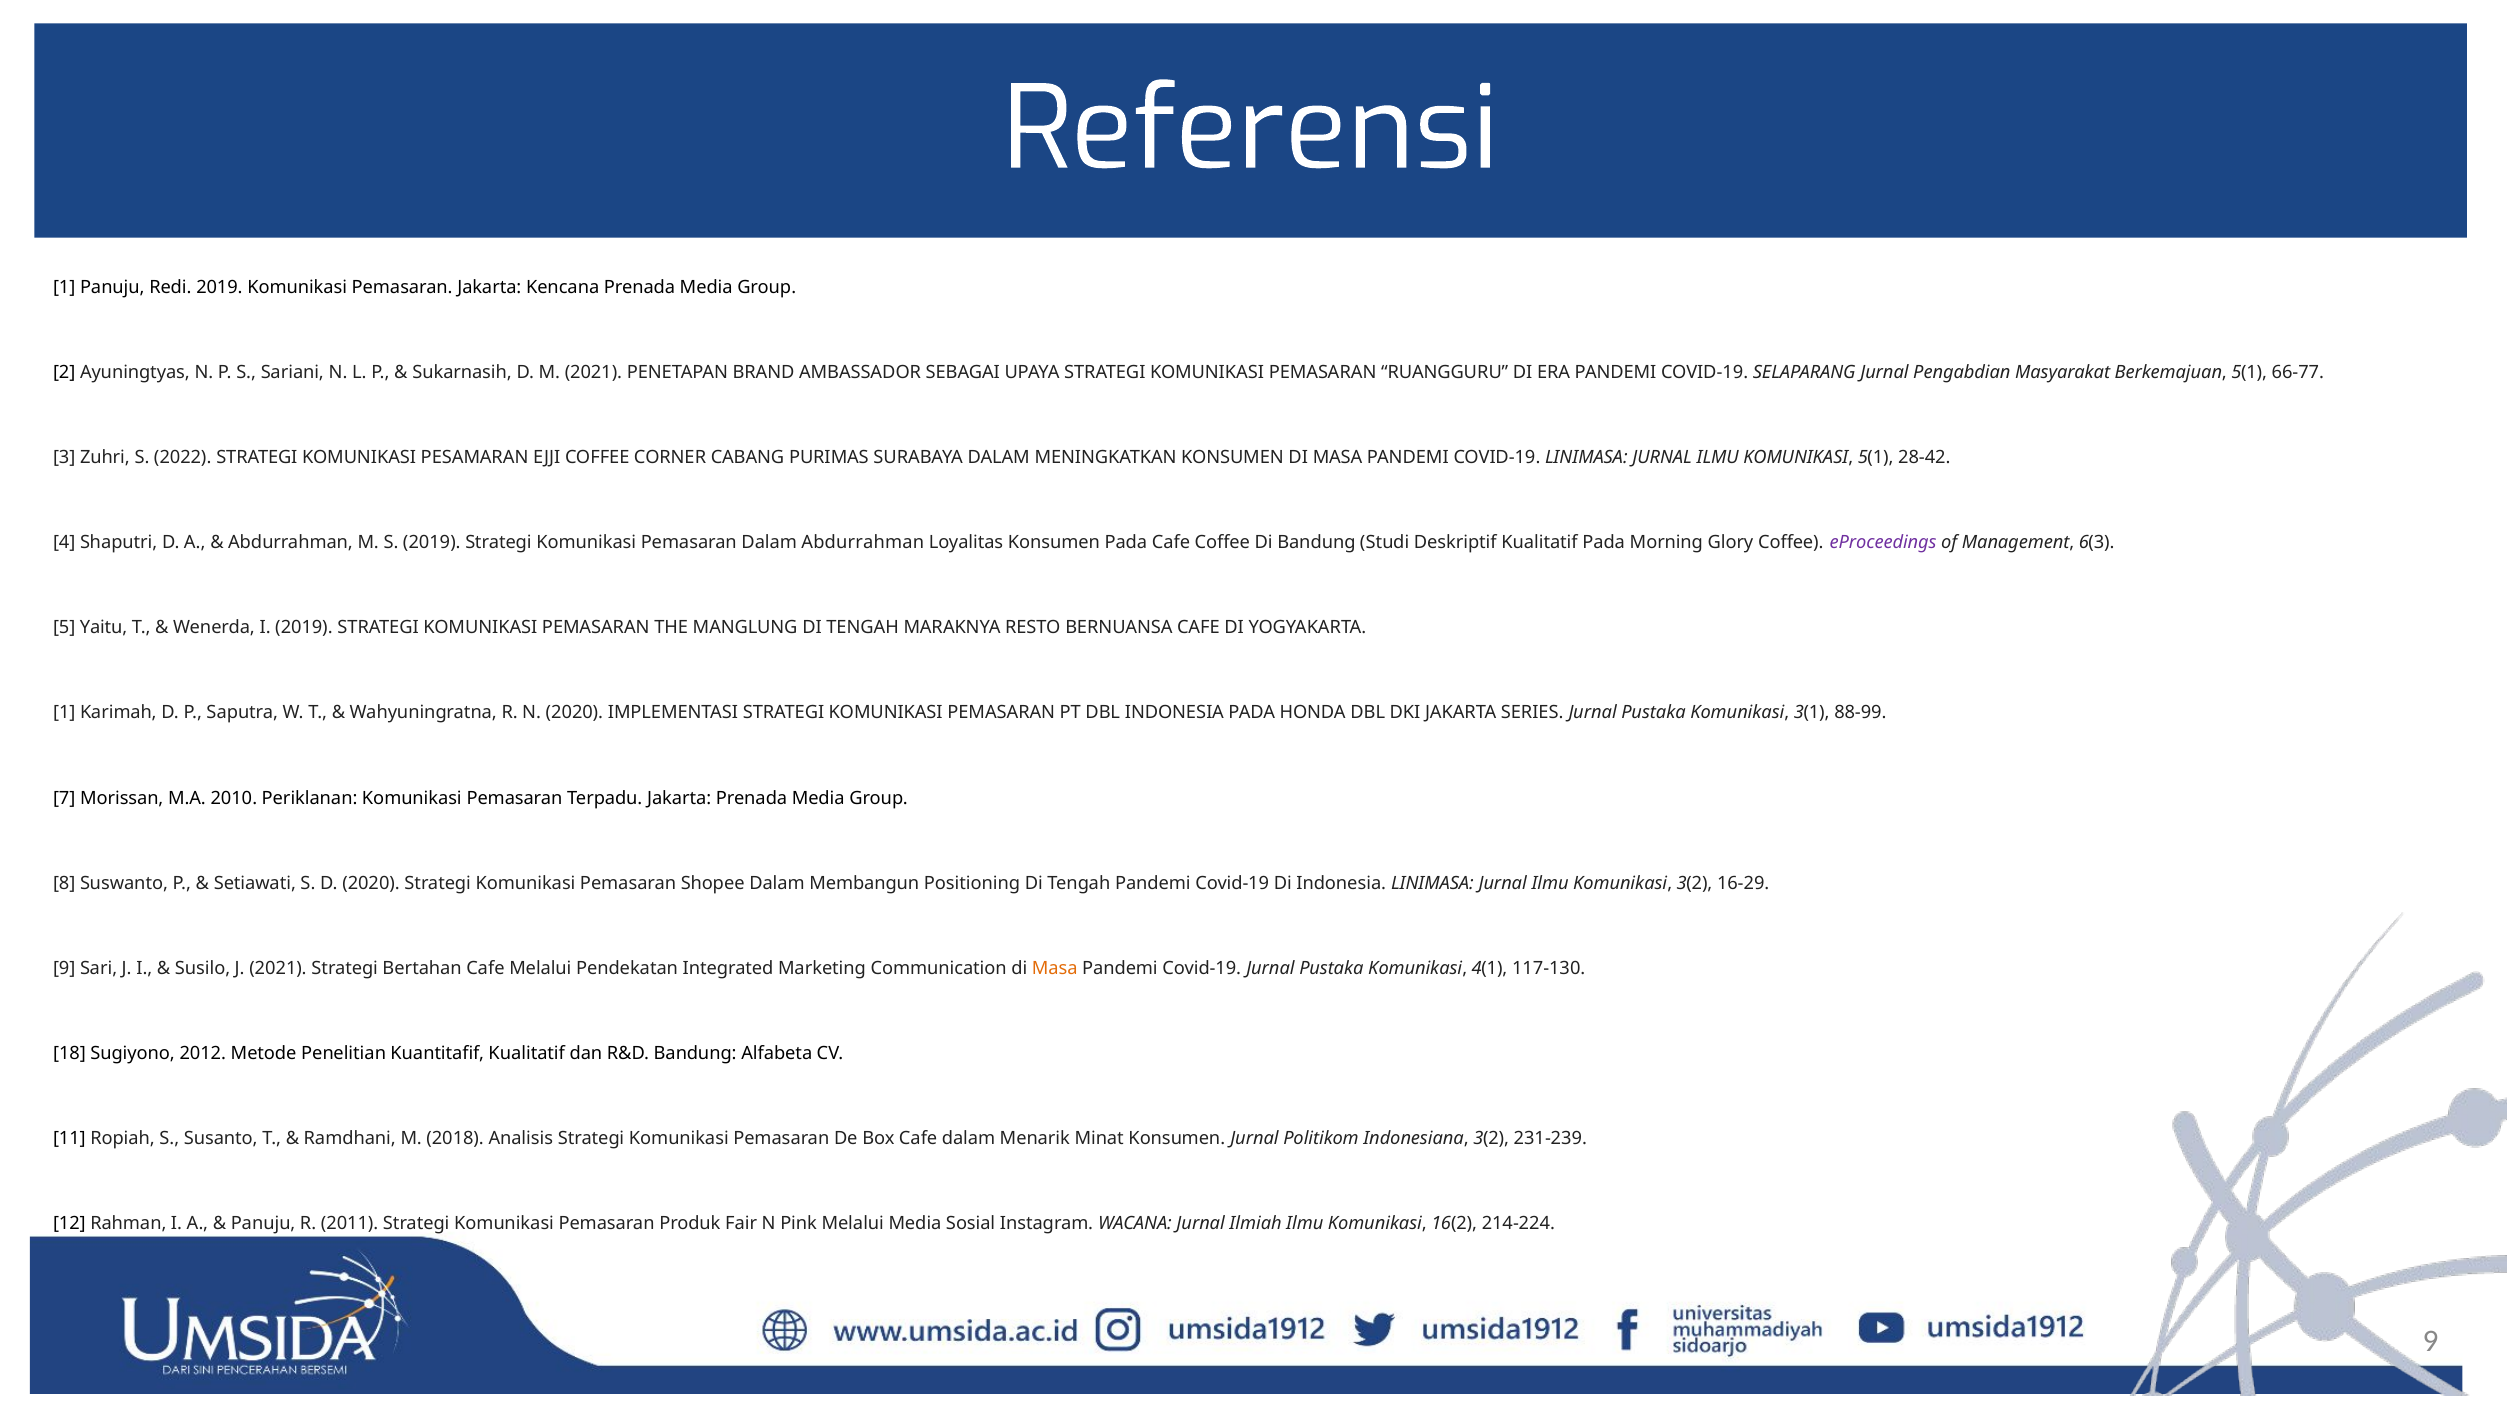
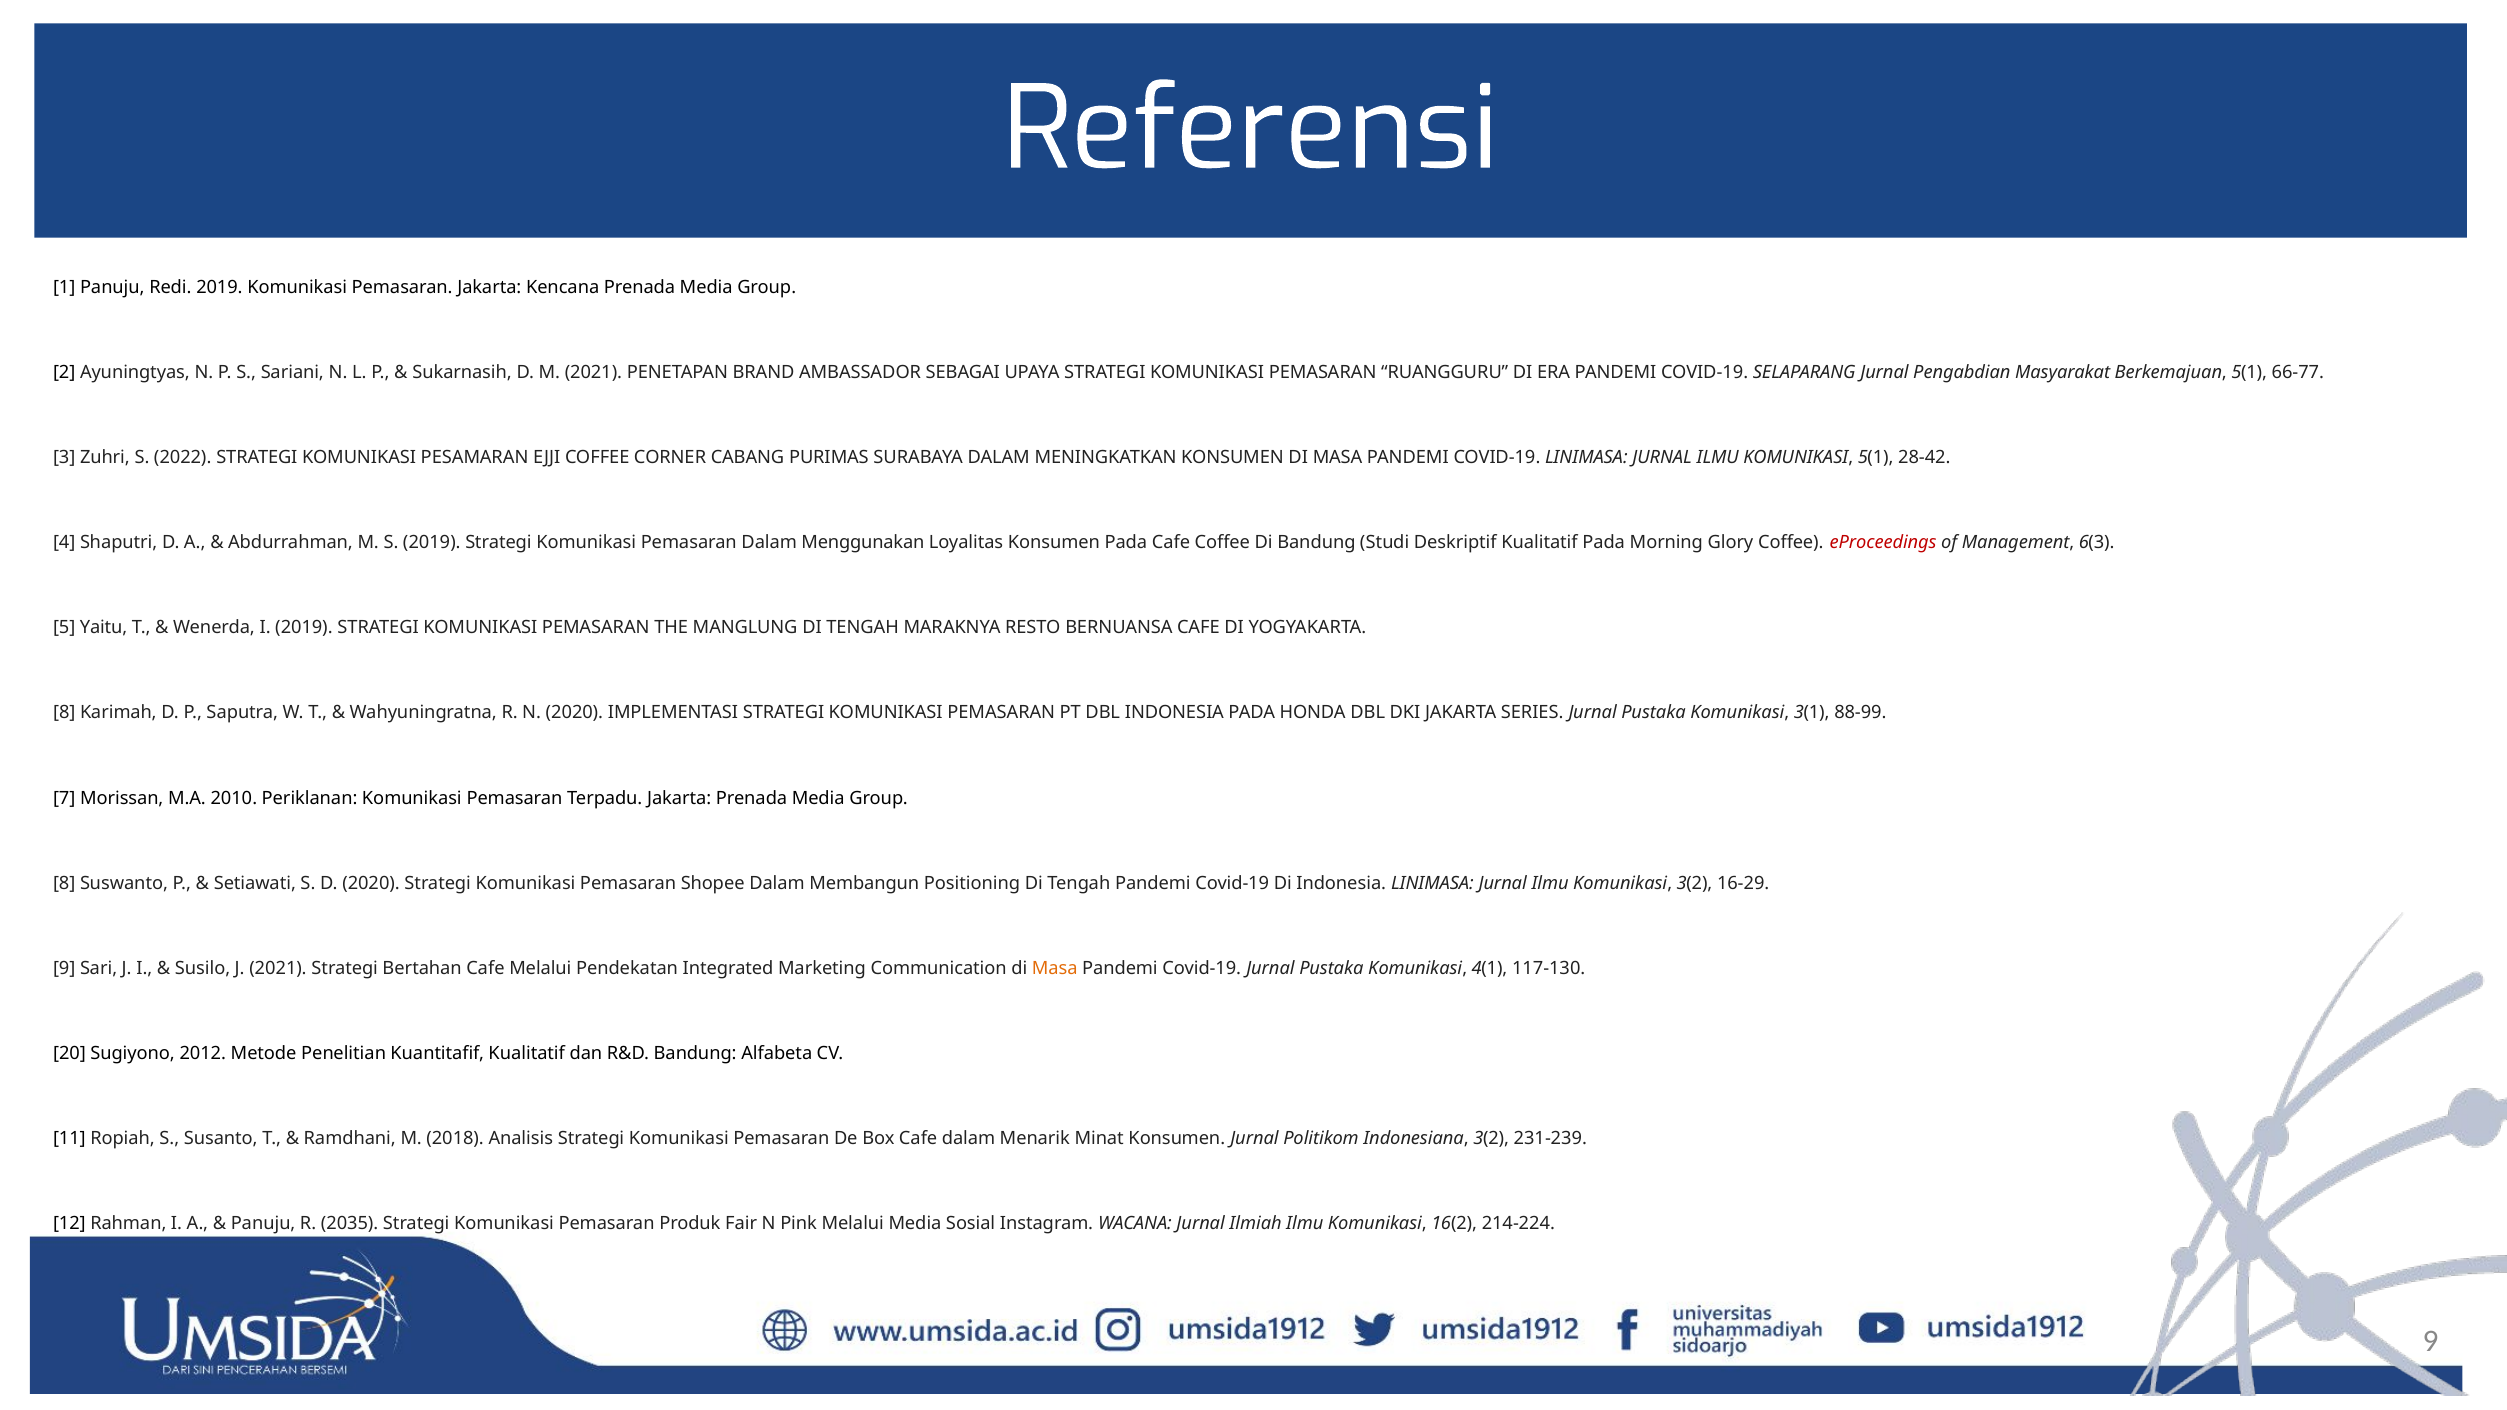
Dalam Abdurrahman: Abdurrahman -> Menggunakan (863, 543)
eProceedings colour: purple -> red (1883, 543)
1: 1 -> 8 (64, 713)
18: 18 -> 20 (69, 1053)
2011: 2011 -> 2035 (350, 1224)
